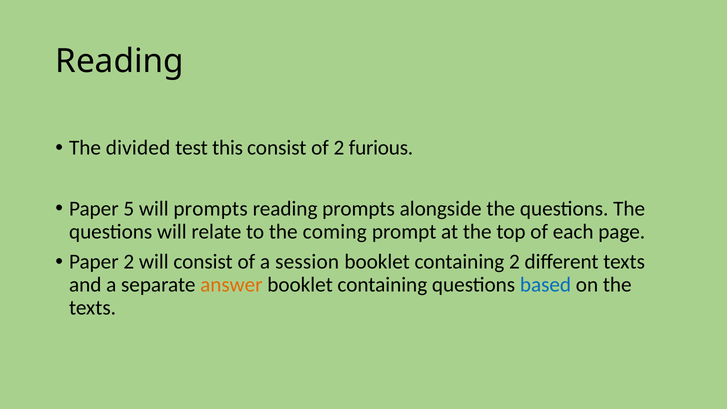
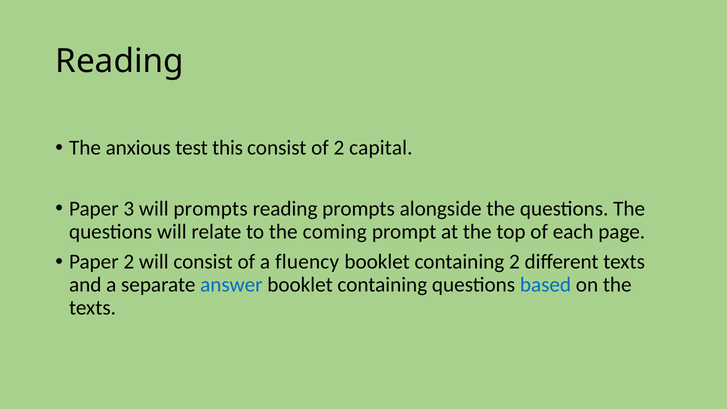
divided: divided -> anxious (138, 148)
furious: furious -> capital (381, 148)
5: 5 -> 3 (129, 209)
session: session -> fluency (307, 262)
answer colour: orange -> blue (231, 285)
